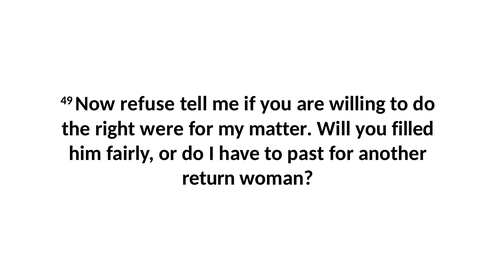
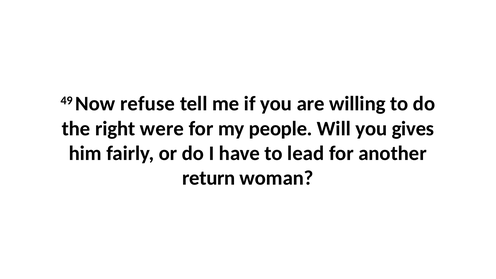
matter: matter -> people (281, 129)
filled: filled -> gives (413, 129)
past: past -> lead (306, 153)
